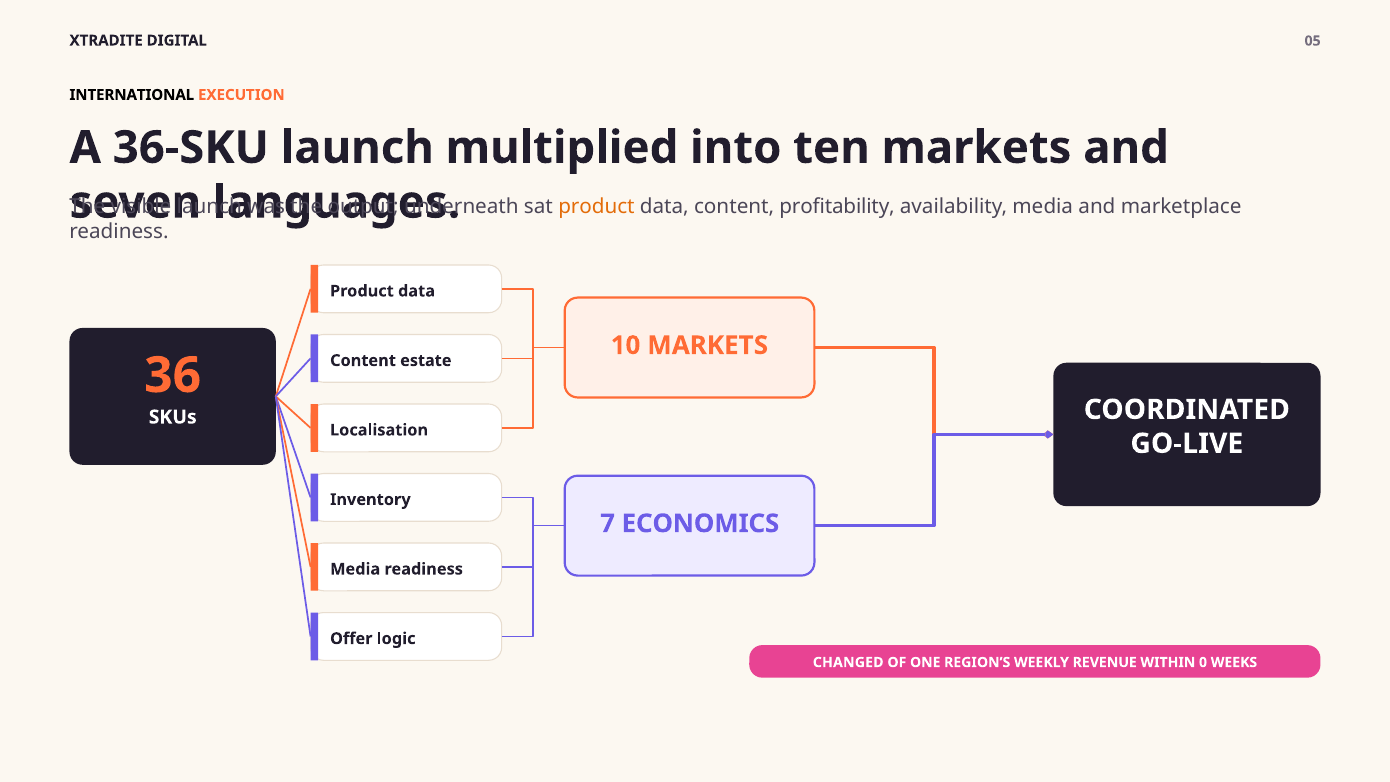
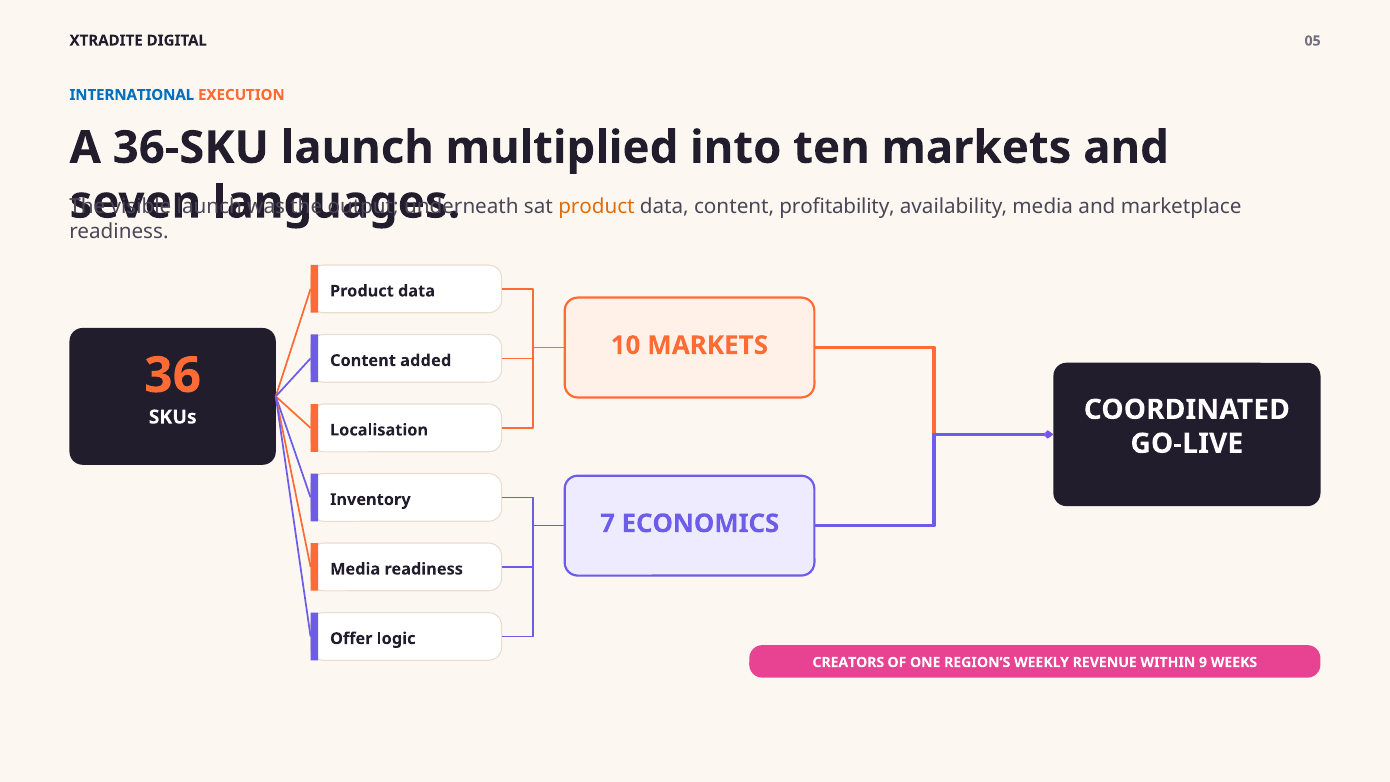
INTERNATIONAL colour: black -> blue (132, 95)
estate: estate -> added (426, 361)
CHANGED: CHANGED -> CREATORS (848, 662)
0: 0 -> 9 (1203, 662)
